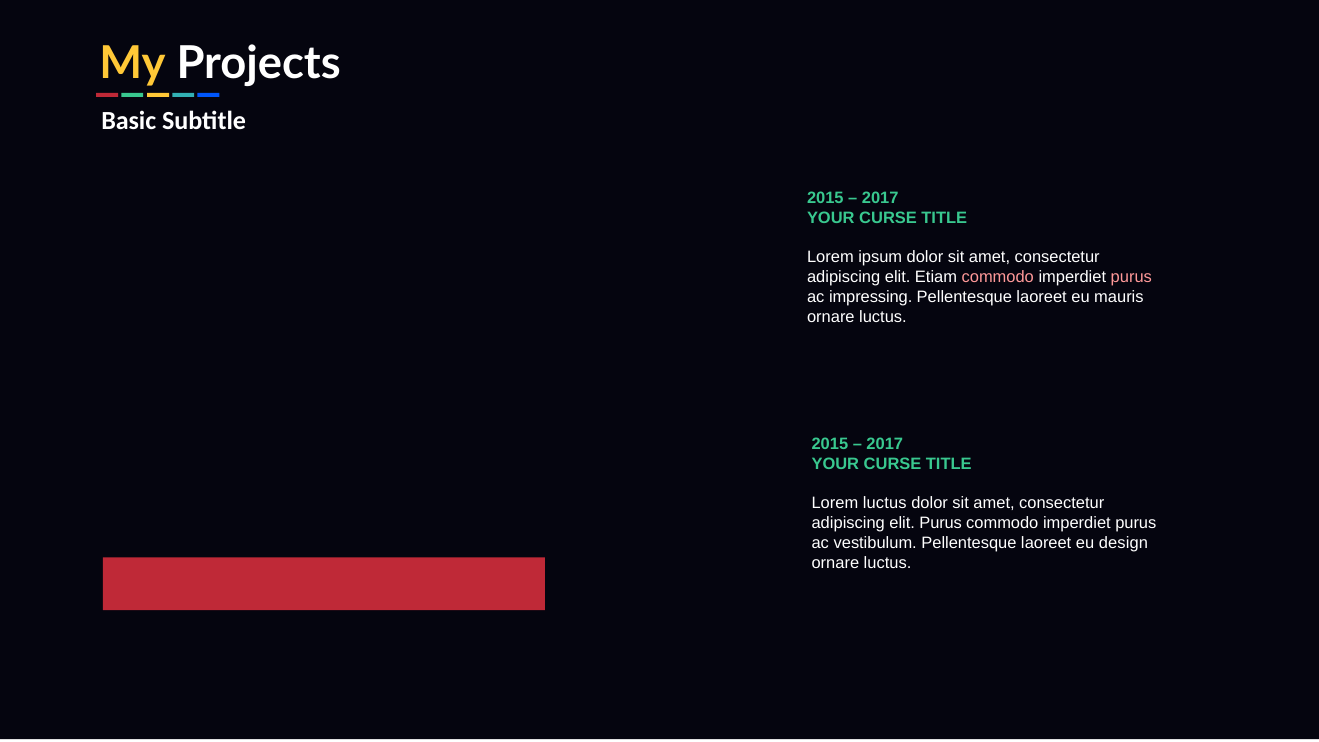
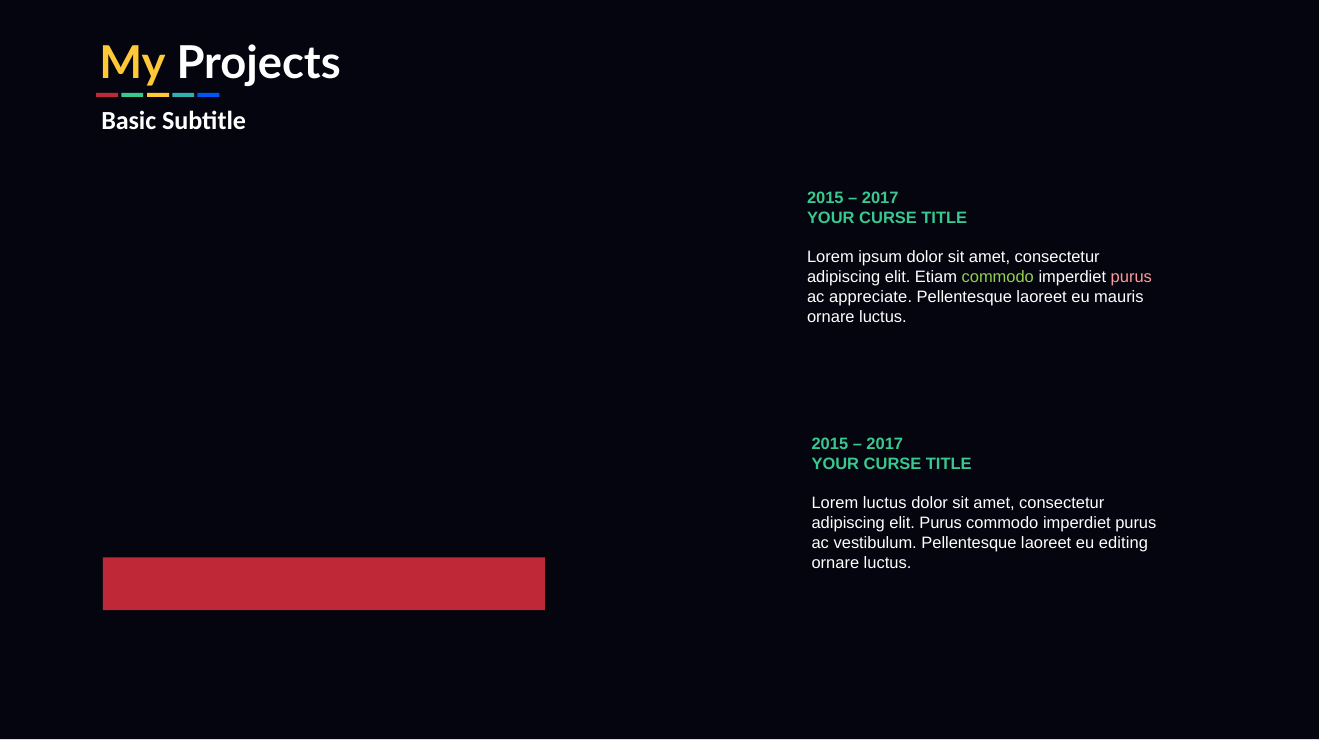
commodo colour: pink -> light green (998, 277)
impressing: impressing -> appreciate (871, 297)
design: design -> editing (1123, 543)
